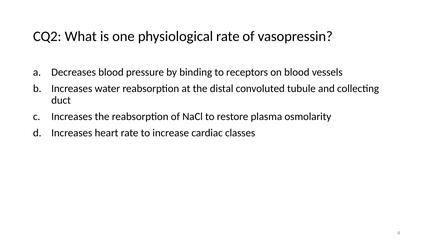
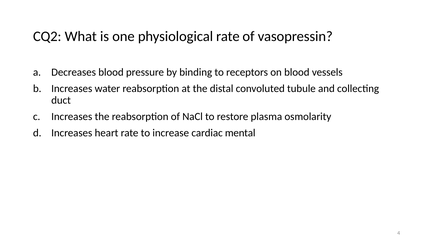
classes: classes -> mental (240, 133)
